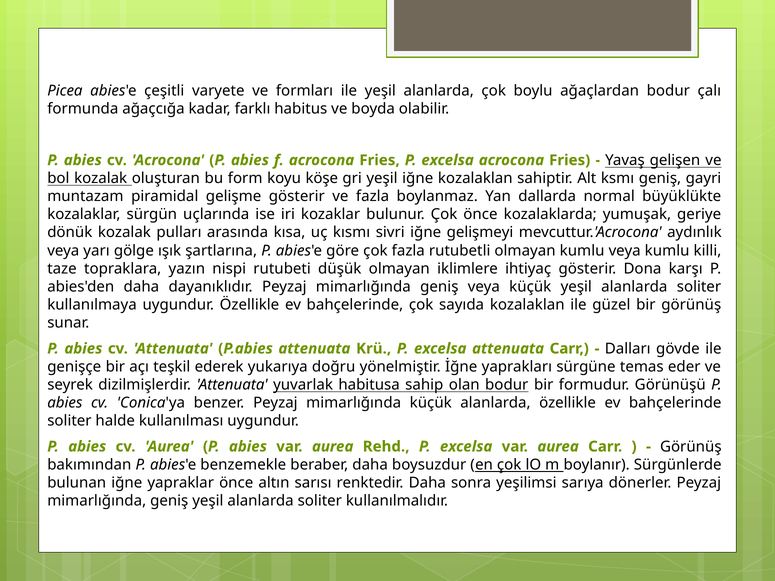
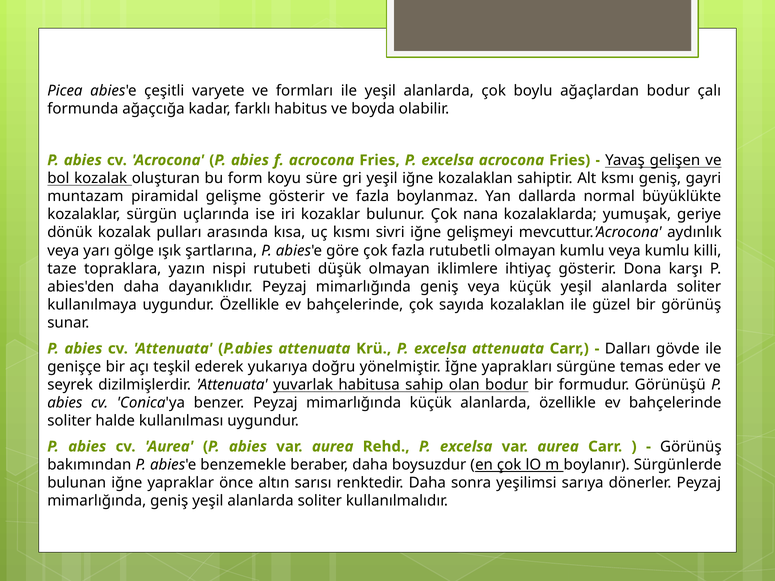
köşe: köşe -> süre (322, 178)
Çok önce: önce -> nana (481, 215)
